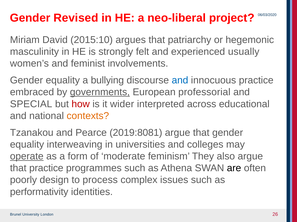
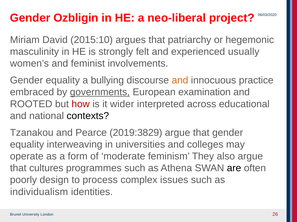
Revised: Revised -> Ozbligin (76, 18)
and colour: blue -> orange (180, 81)
professorial: professorial -> examination (204, 92)
SPECIAL: SPECIAL -> ROOTED (31, 104)
contexts colour: orange -> black (88, 116)
2019:8081: 2019:8081 -> 2019:3829 (136, 133)
operate underline: present -> none (27, 157)
that practice: practice -> cultures (46, 169)
performativity: performativity -> individualism (39, 192)
